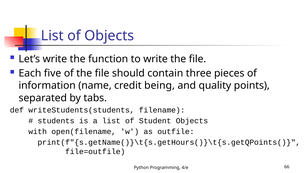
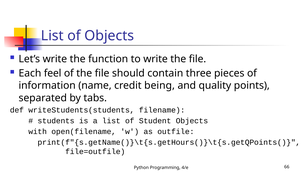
five: five -> feel (53, 73)
